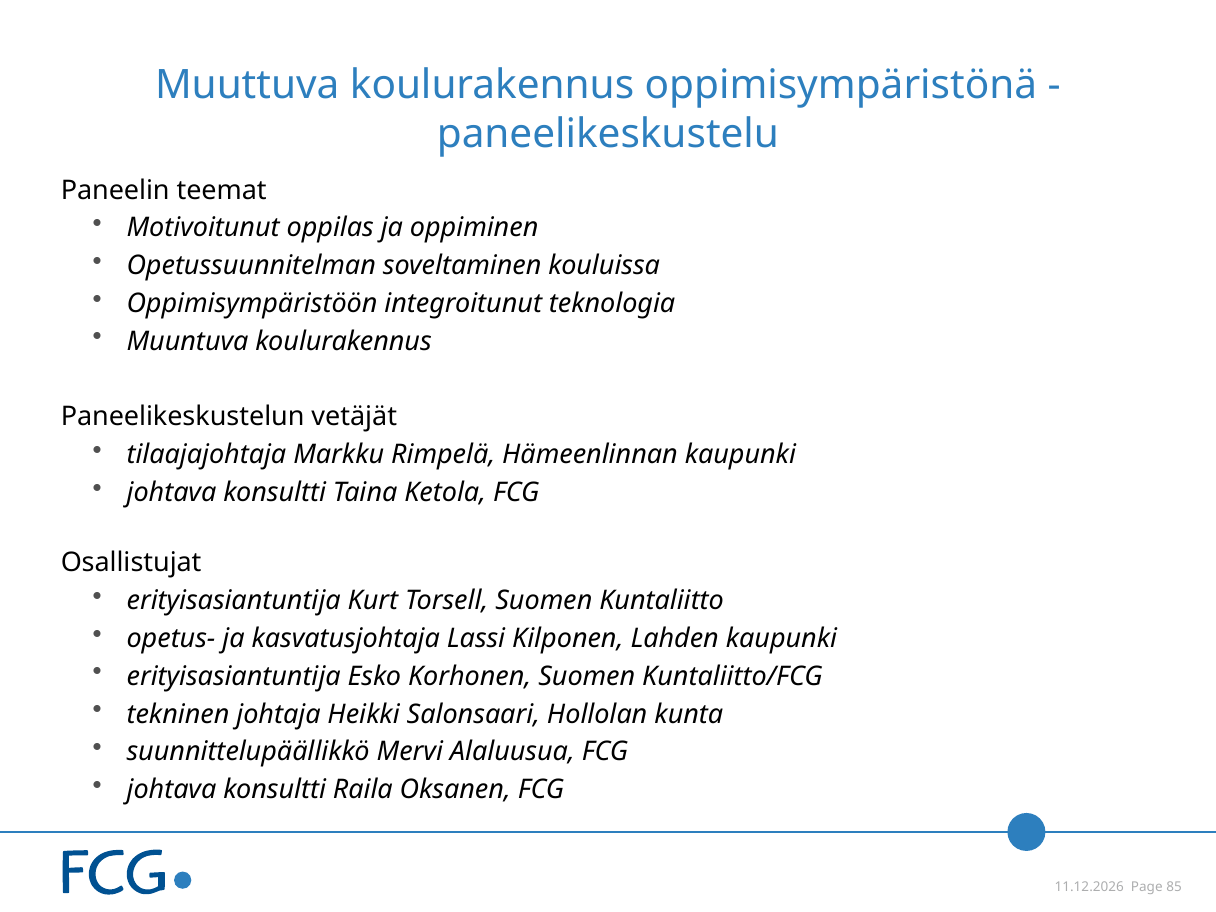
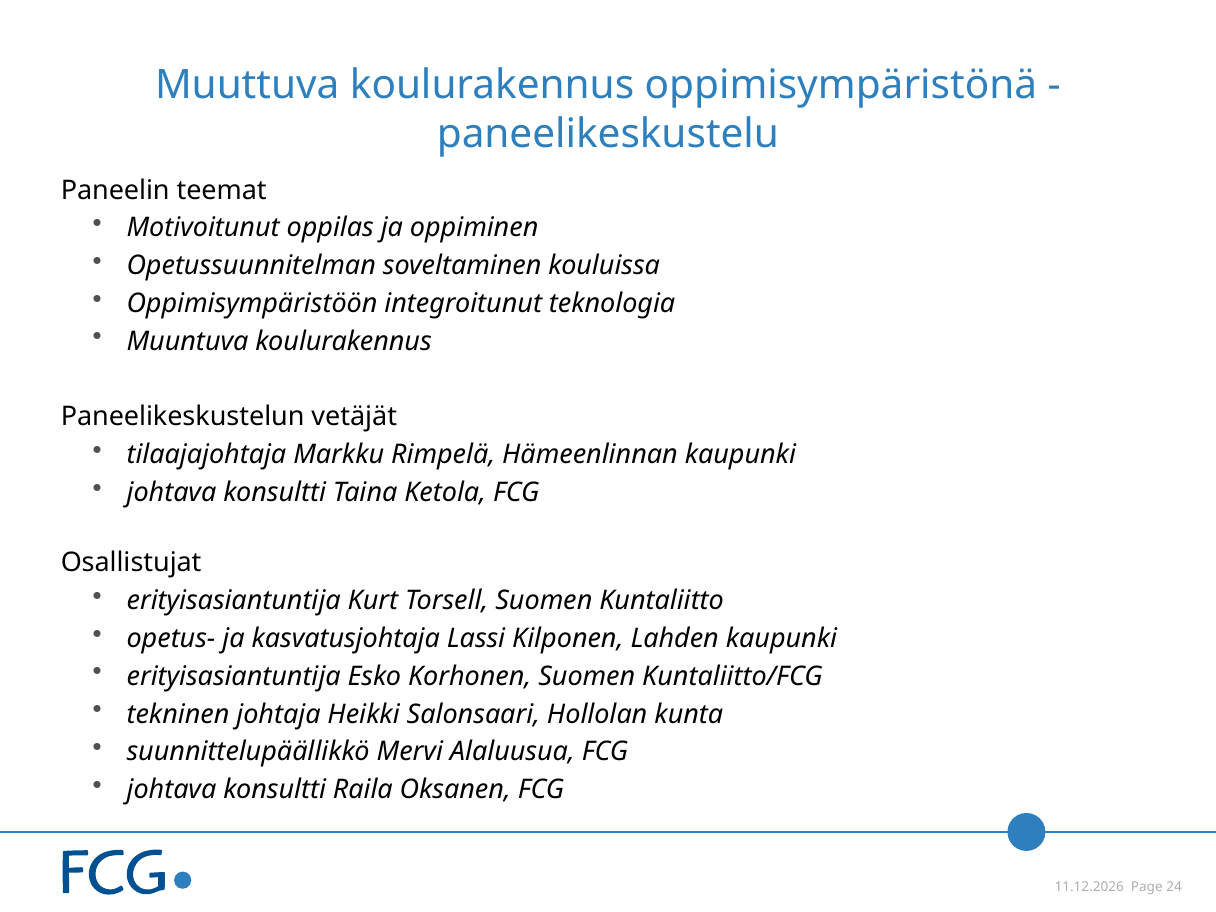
85: 85 -> 24 (1174, 887)
